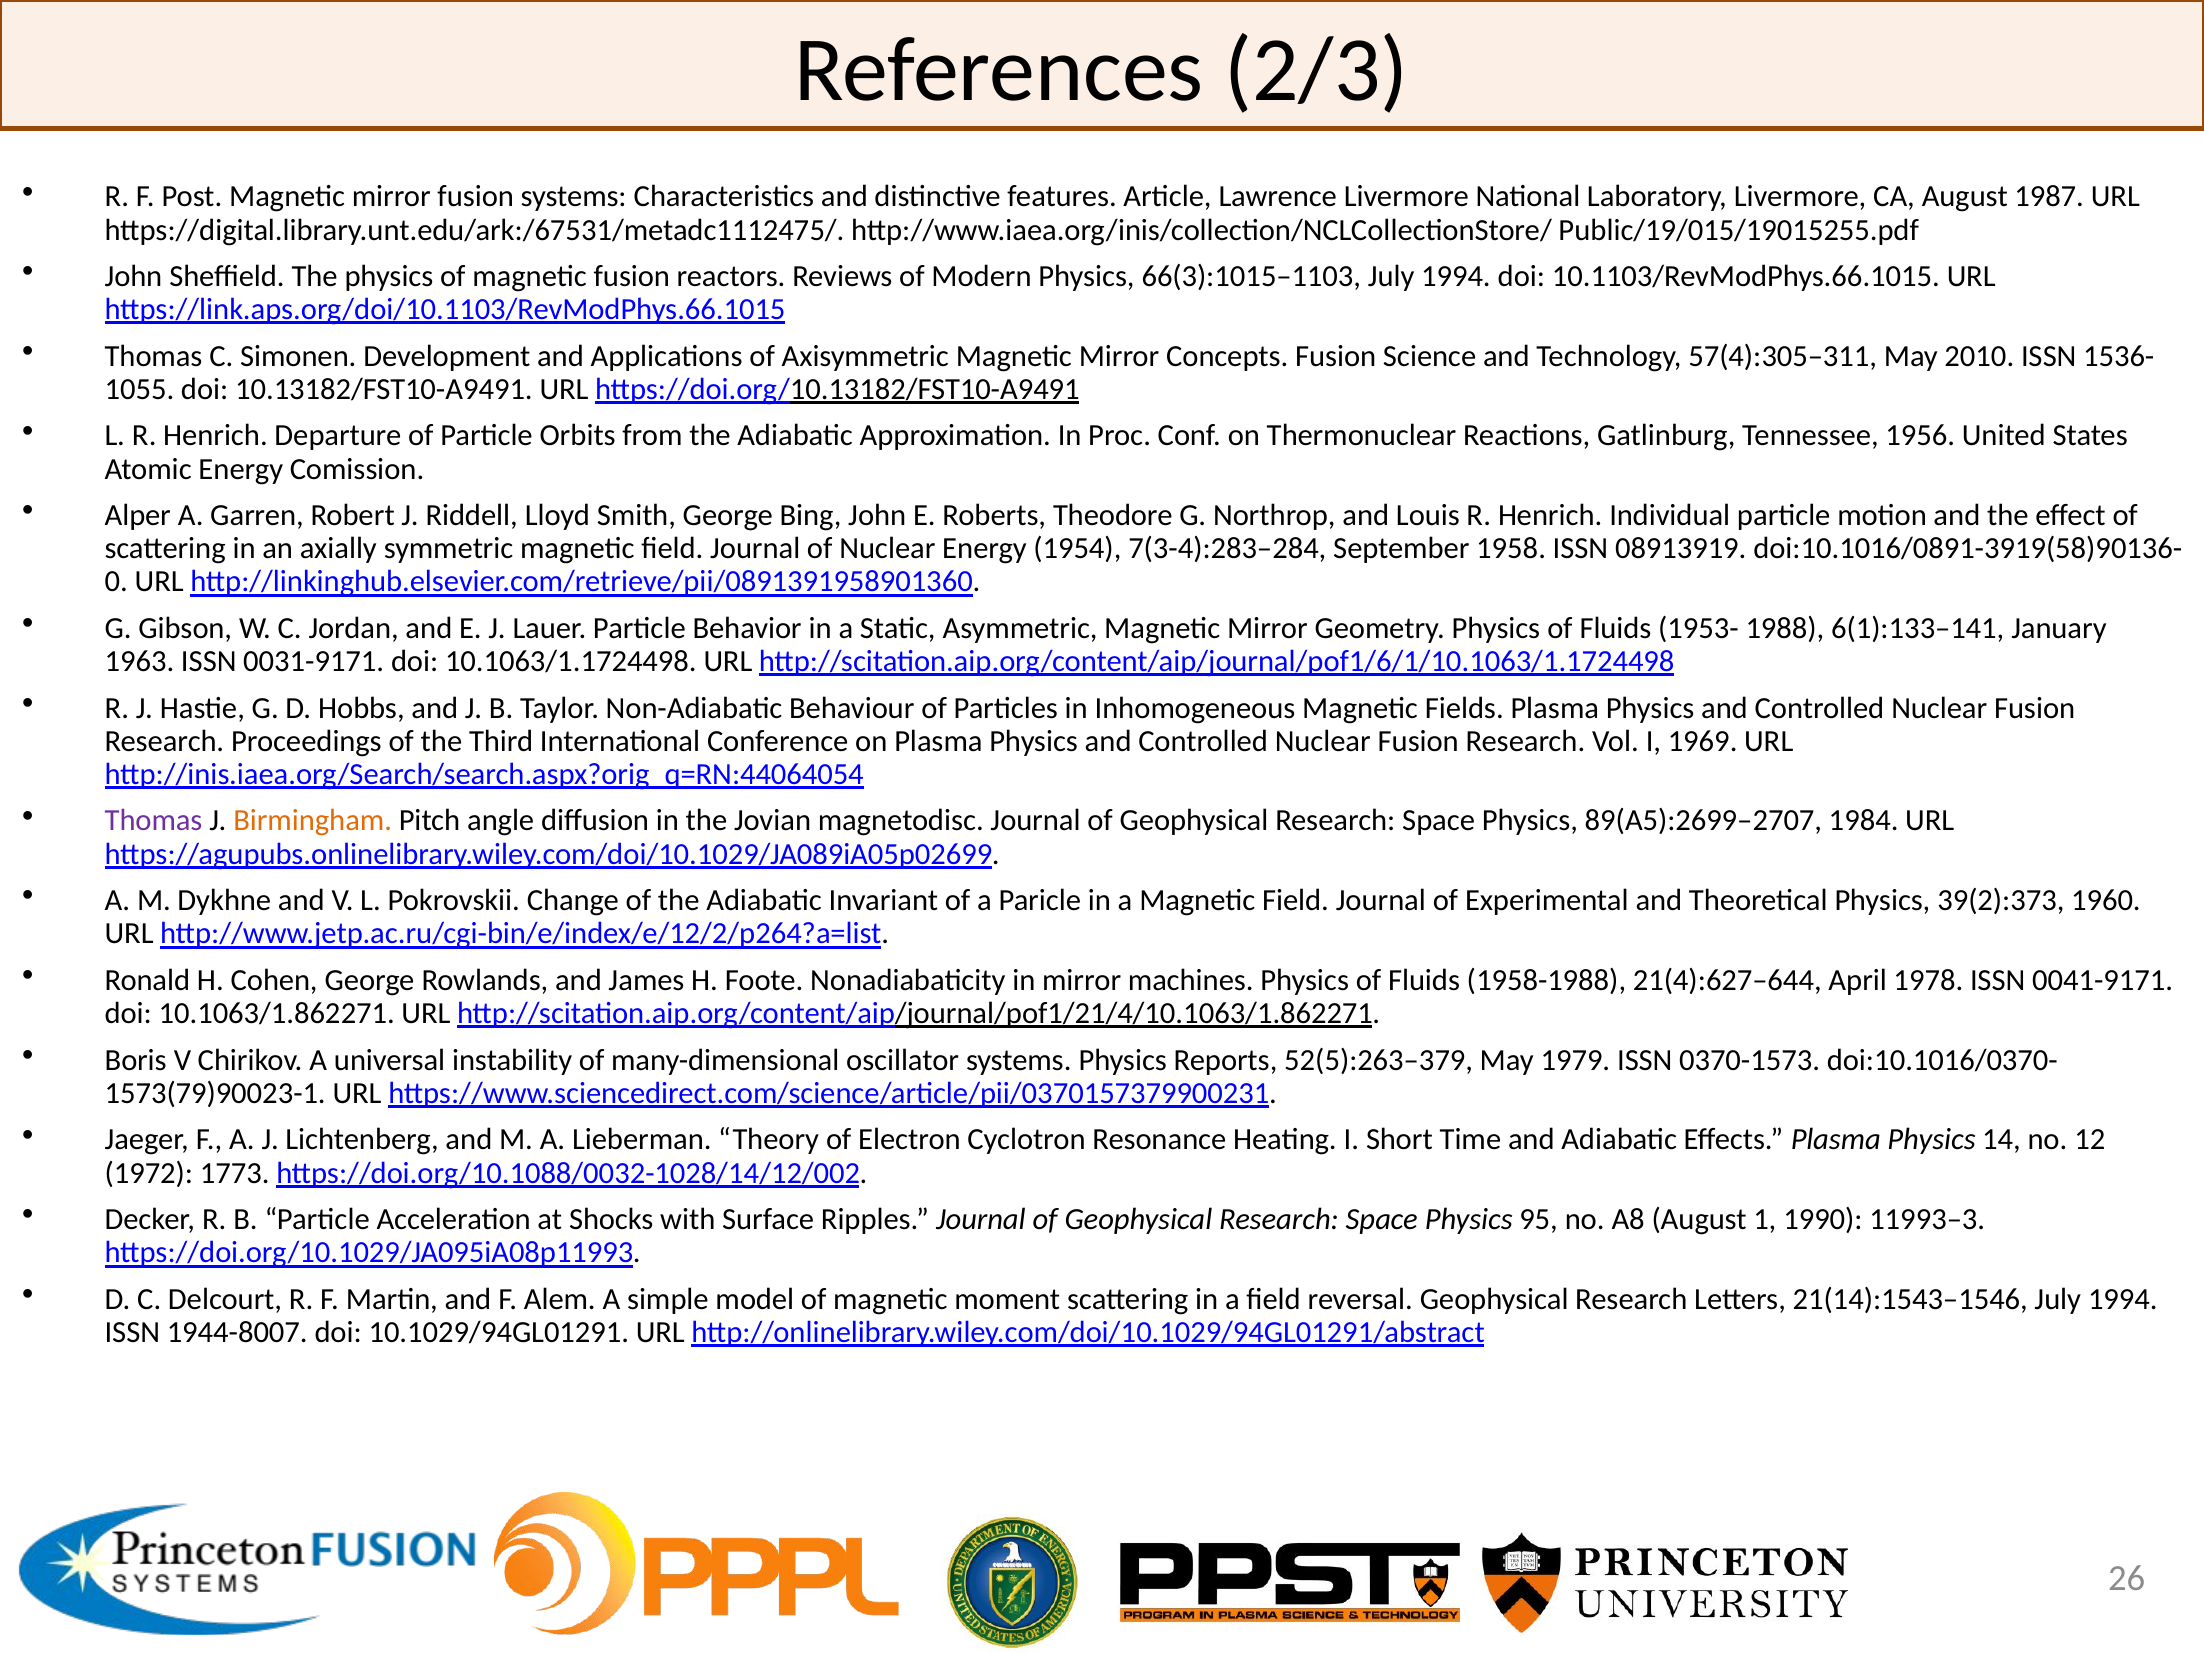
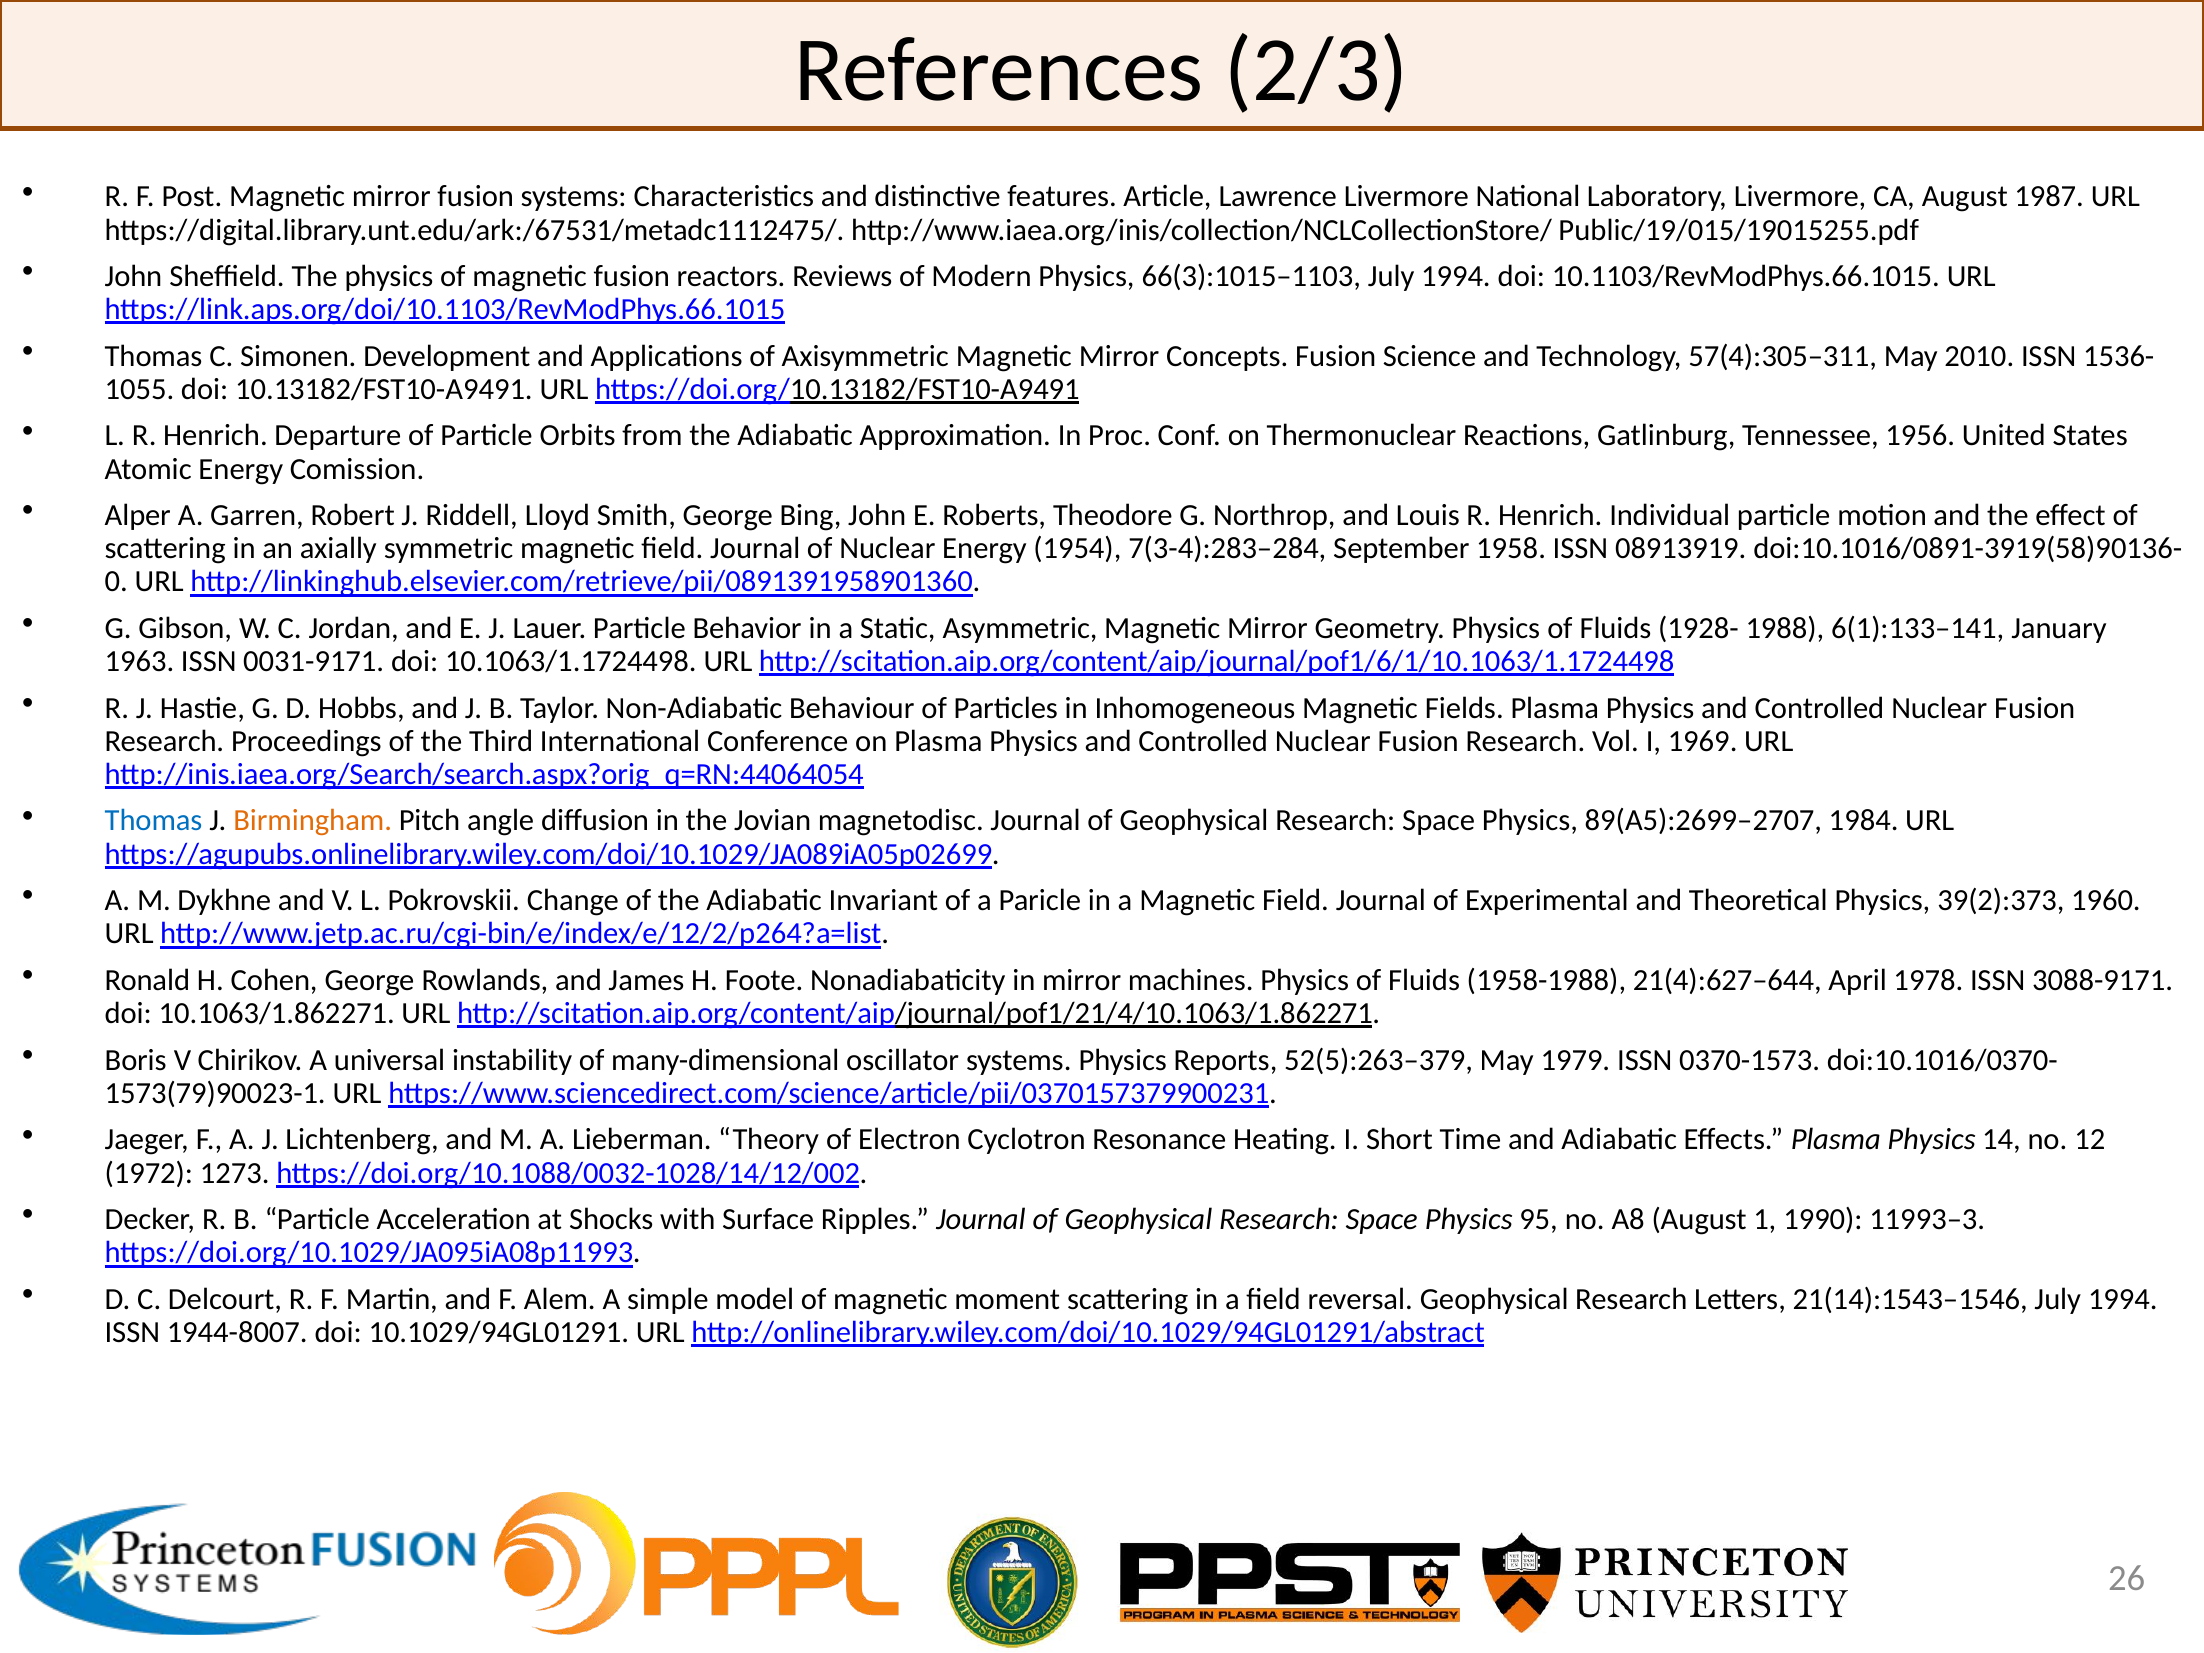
1953-: 1953- -> 1928- (1698, 628)
Thomas colour: purple -> blue (154, 821)
0041-9171: 0041-9171 -> 3088-9171 (2103, 980)
1773: 1773 -> 1273 (235, 1173)
